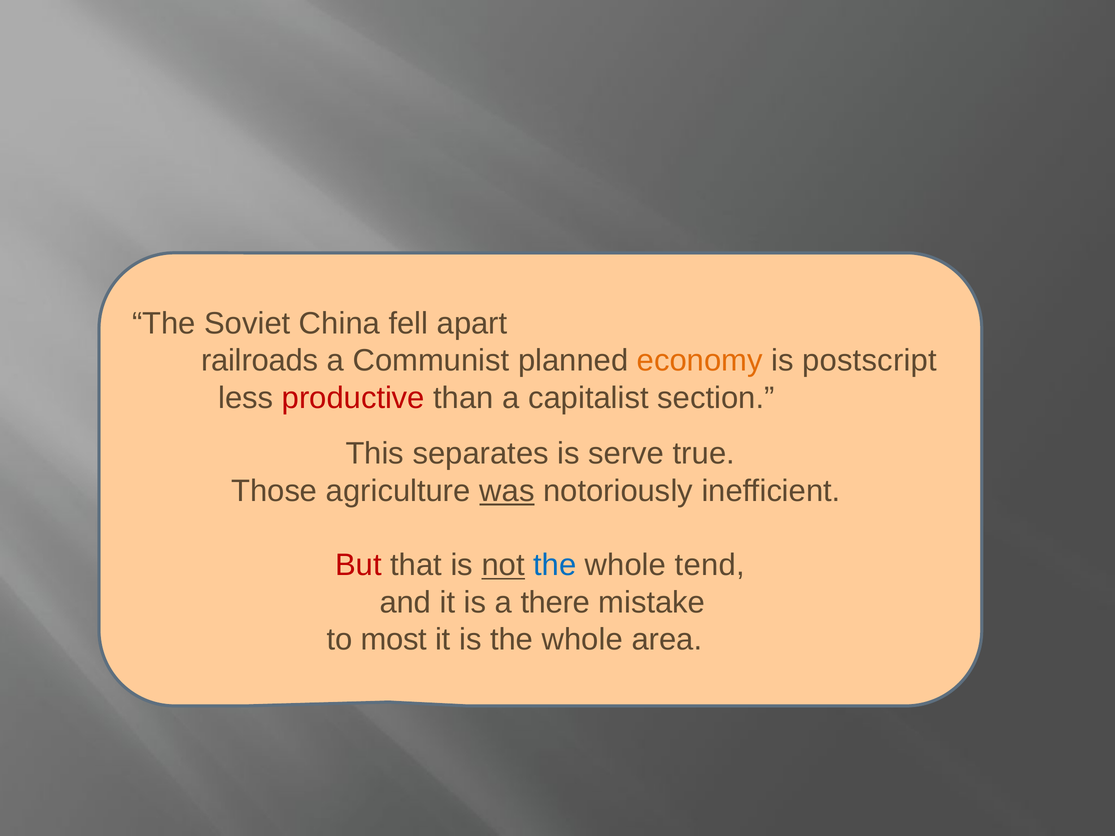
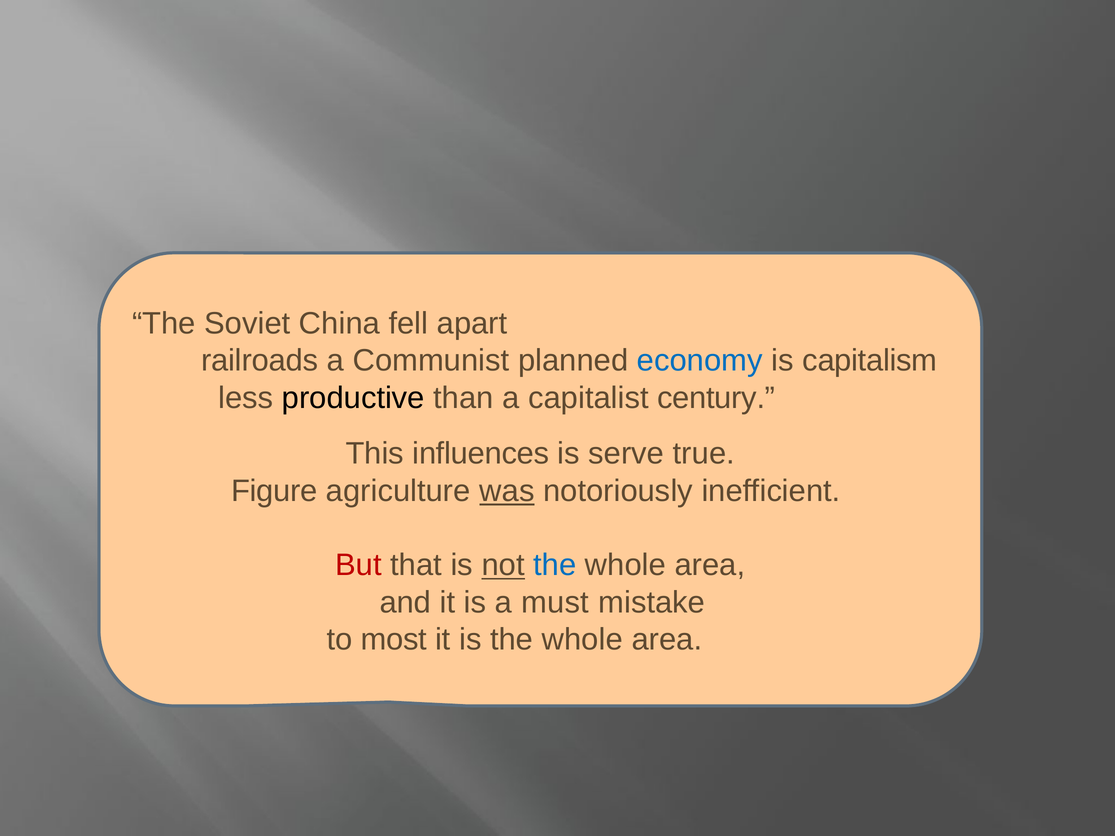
economy colour: orange -> blue (700, 361)
postscript: postscript -> capitalism (870, 361)
productive colour: red -> black (353, 398)
section: section -> century (716, 398)
separates: separates -> influences (481, 454)
Those: Those -> Figure (274, 491)
tend: tend -> area (710, 565)
there: there -> must (555, 602)
